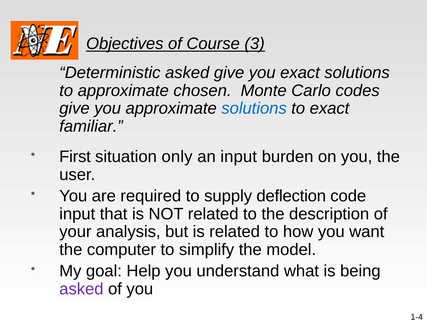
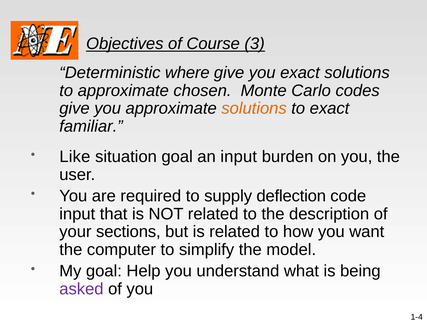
Deterministic asked: asked -> where (187, 73)
solutions colour: blue -> orange (254, 109)
First: First -> Like (75, 157)
situation only: only -> goal (177, 157)
analysis: analysis -> sections (128, 232)
